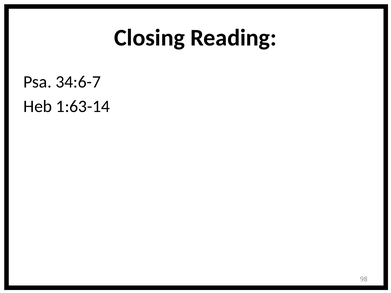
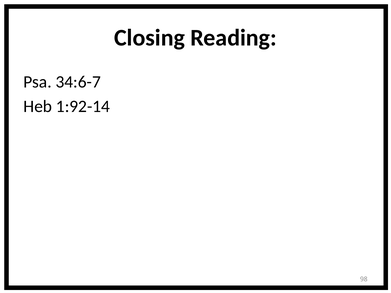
1:63-14: 1:63-14 -> 1:92-14 (83, 106)
